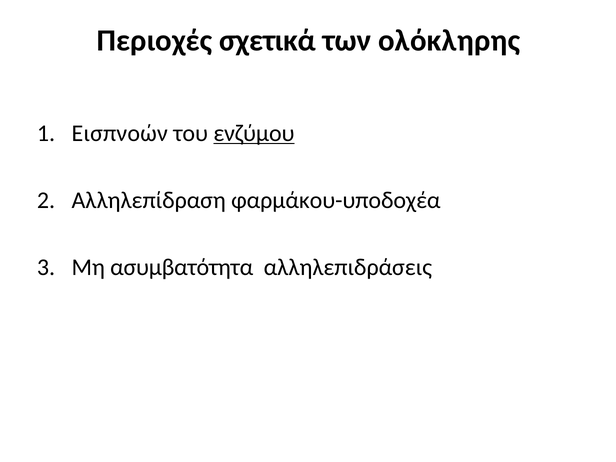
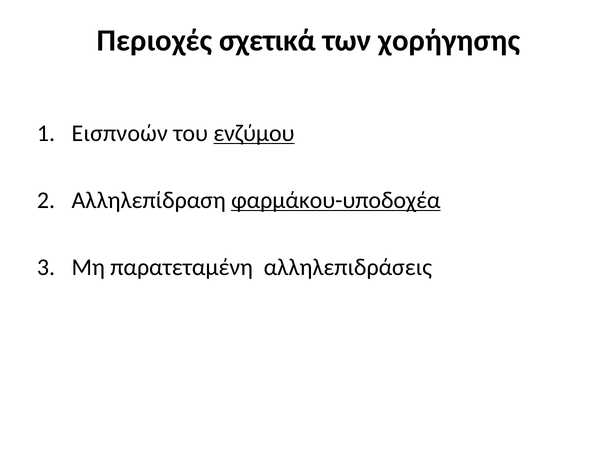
ολόκληρης: ολόκληρης -> χορήγησης (449, 41)
φαρμάκου-υποδοχέα underline: none -> present (336, 200)
ασυμβατότητα: ασυμβατότητα -> παρατεταμένη (182, 267)
